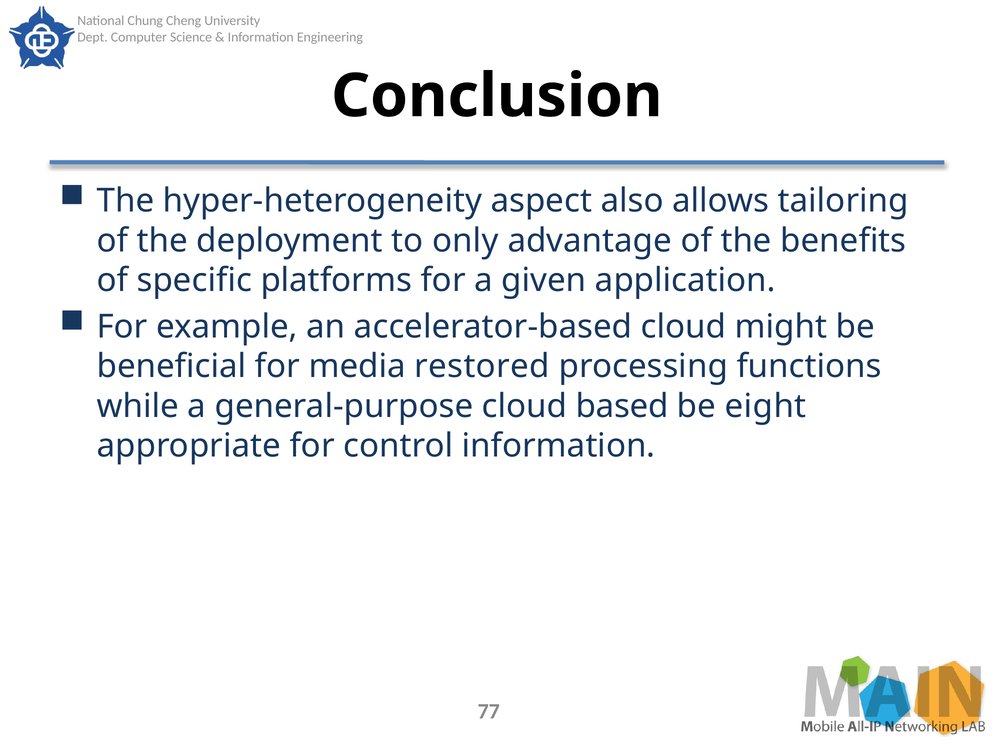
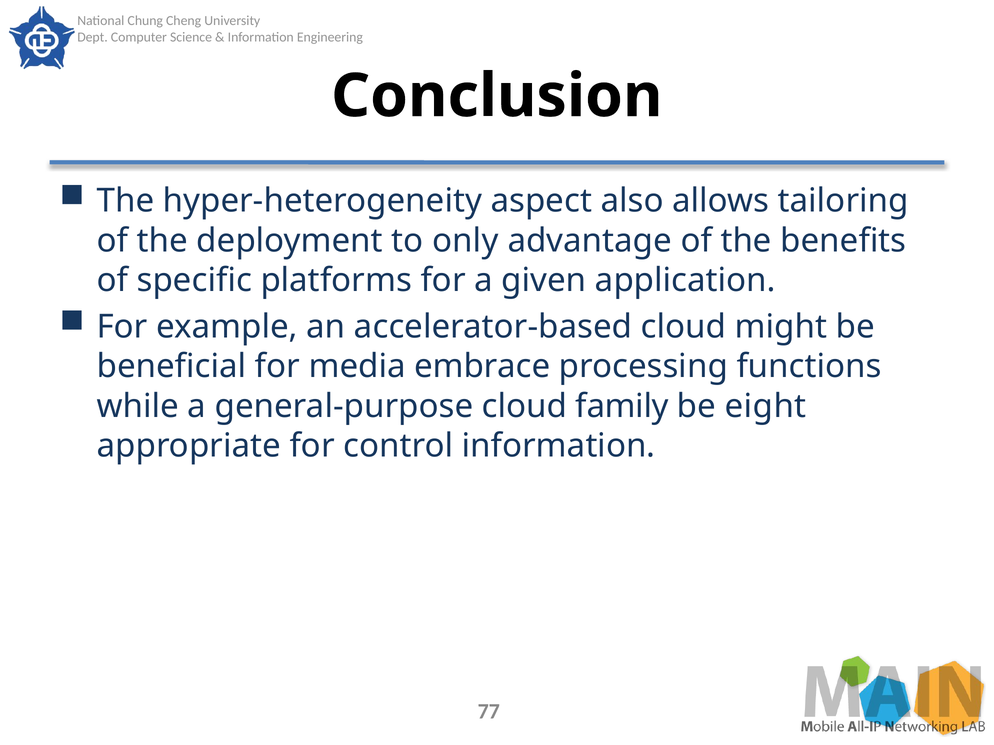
restored: restored -> embrace (482, 367)
based: based -> family (622, 407)
